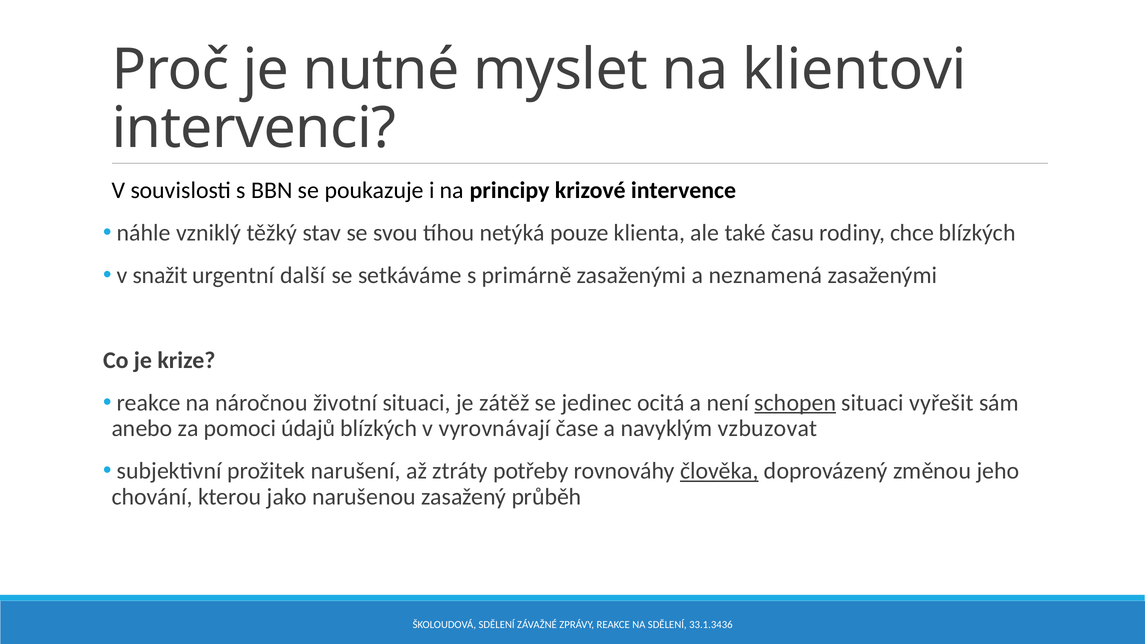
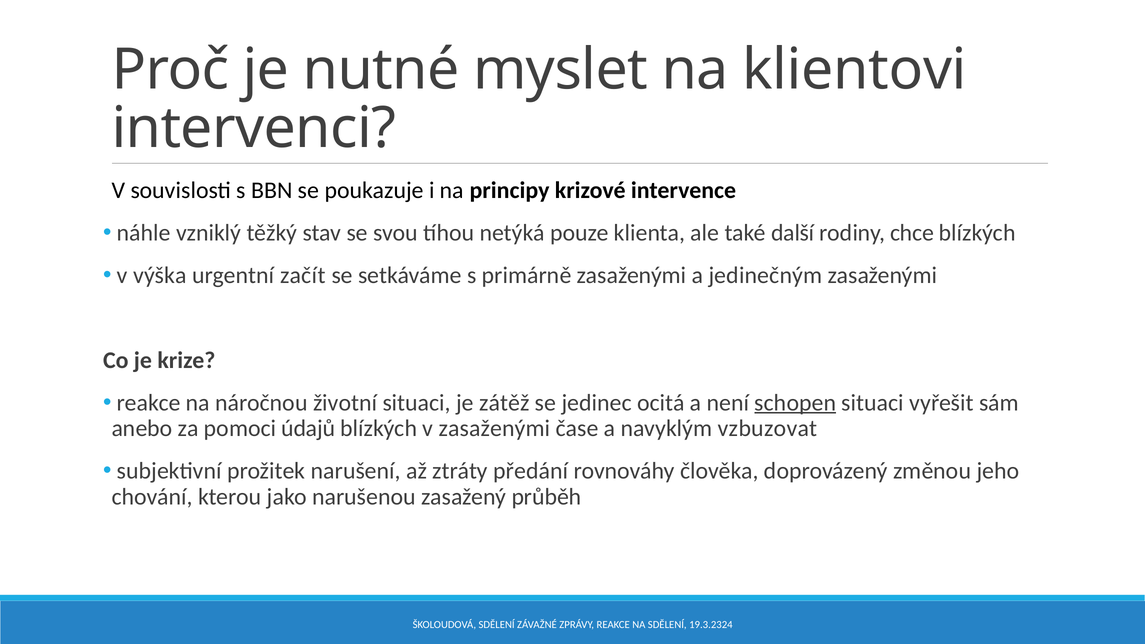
času: času -> další (793, 233)
snažit: snažit -> výška (160, 275)
další: další -> začít (303, 275)
neznamená: neznamená -> jedinečným (765, 275)
v vyrovnávají: vyrovnávají -> zasaženými (495, 428)
potřeby: potřeby -> předání (531, 471)
člověka underline: present -> none (719, 471)
33.1.3436: 33.1.3436 -> 19.3.2324 (711, 625)
